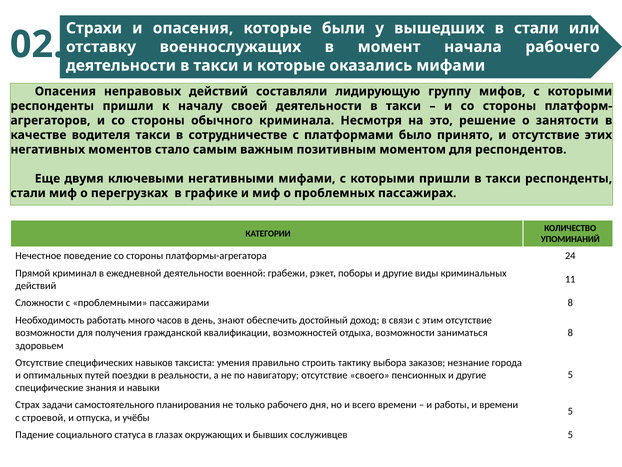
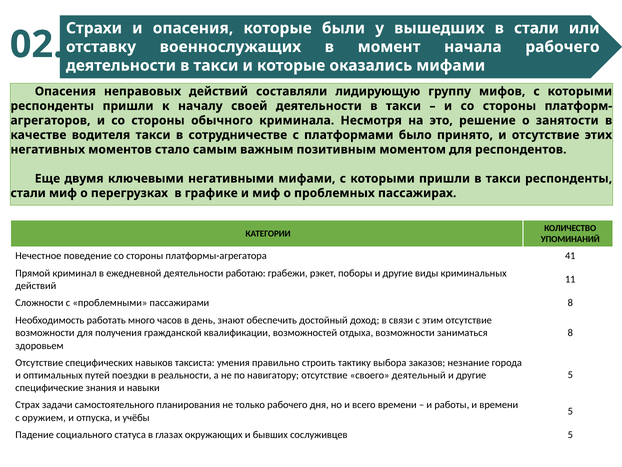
24: 24 -> 41 (570, 256)
военной: военной -> работаю (246, 273)
пенсионных: пенсионных -> деятельный (419, 375)
строевой: строевой -> оружием (44, 417)
